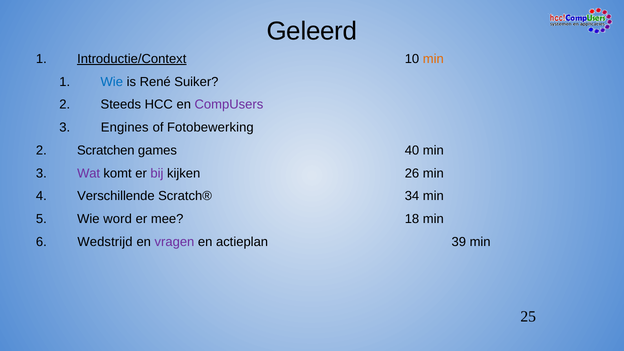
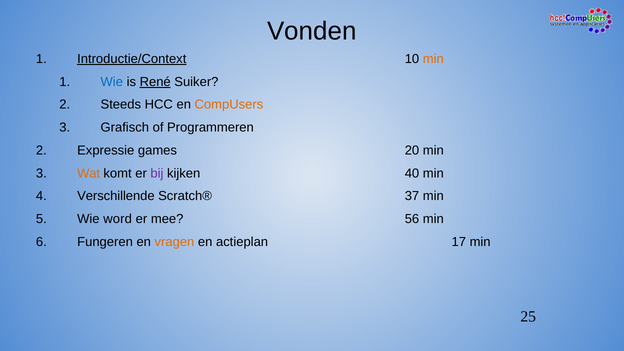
Geleerd: Geleerd -> Vonden (312, 31)
René underline: none -> present (155, 82)
CompUsers colour: purple -> orange (229, 105)
Engines: Engines -> Grafisch (125, 128)
Fotobewerking: Fotobewerking -> Programmeren (210, 128)
Scratchen: Scratchen -> Expressie (106, 150)
40: 40 -> 20 (412, 150)
Wat colour: purple -> orange (89, 173)
26: 26 -> 40 (412, 173)
34: 34 -> 37 (412, 196)
18: 18 -> 56 (412, 219)
Wedstrijd: Wedstrijd -> Fungeren (105, 242)
vragen colour: purple -> orange (174, 242)
39: 39 -> 17 (459, 242)
